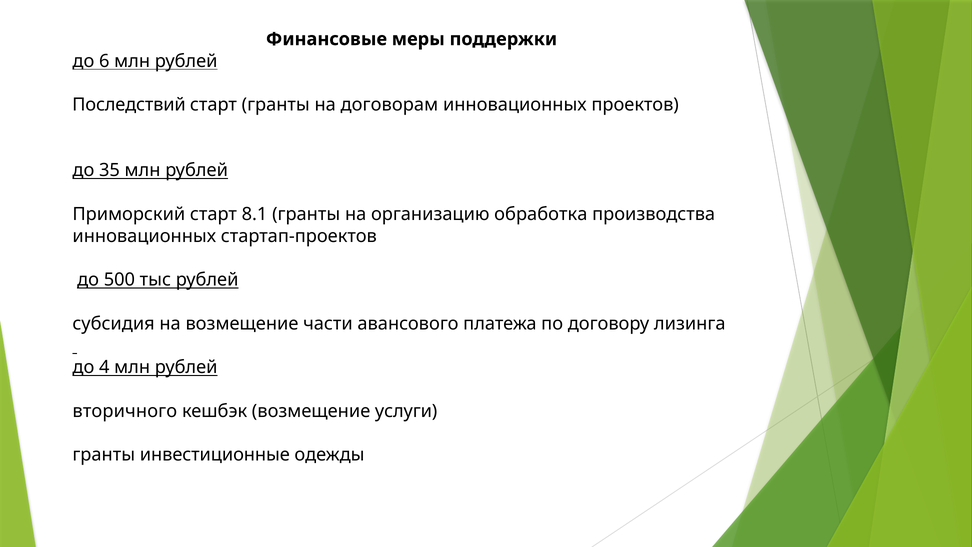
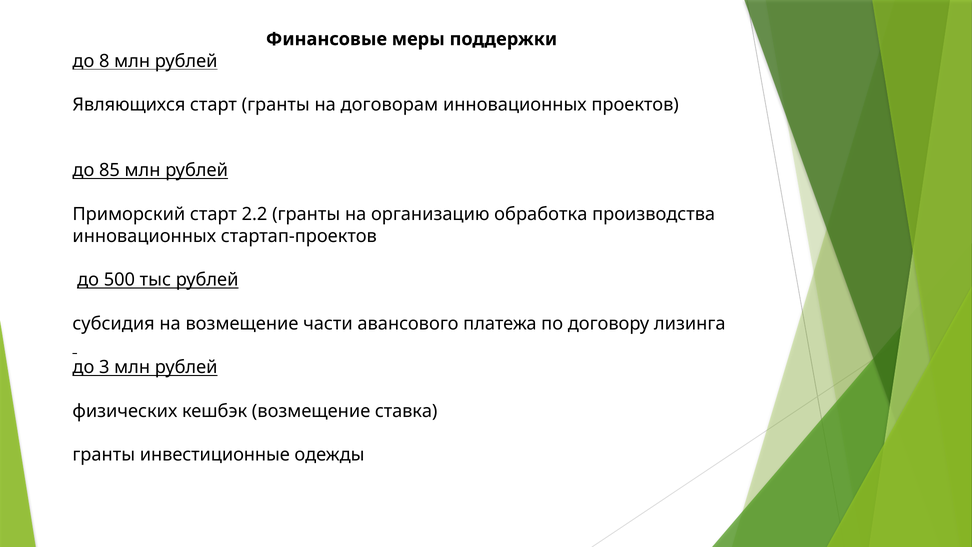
6: 6 -> 8 (104, 61)
Последствий: Последствий -> Являющихся (129, 105)
35: 35 -> 85 (109, 170)
8.1: 8.1 -> 2.2 (255, 214)
4: 4 -> 3 (104, 367)
вторичного: вторичного -> физических (125, 411)
услуги: услуги -> ставка (406, 411)
